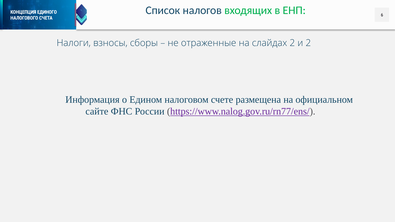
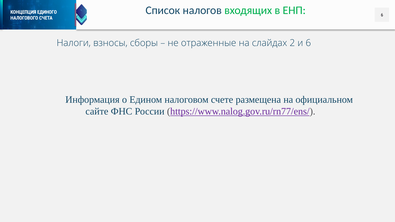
и 2: 2 -> 6 (308, 43)
